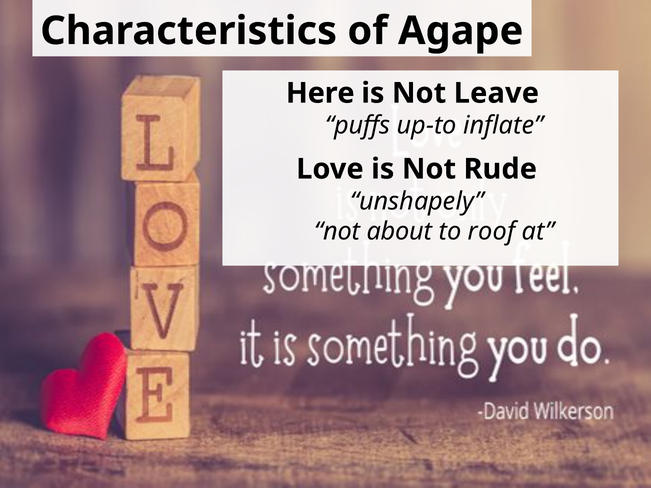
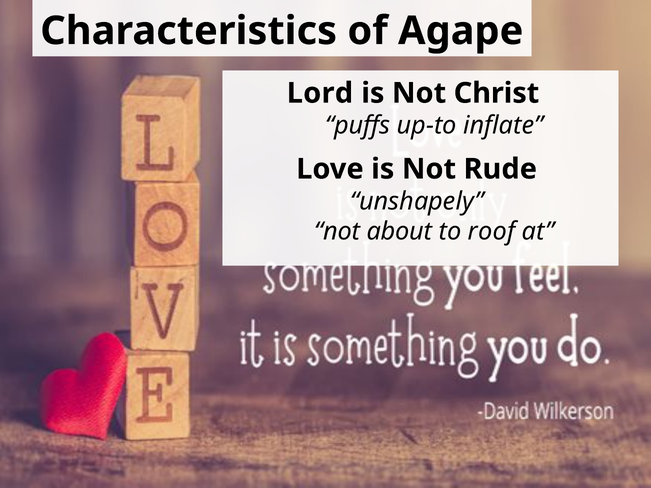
Here: Here -> Lord (320, 93)
Leave: Leave -> Christ (496, 93)
